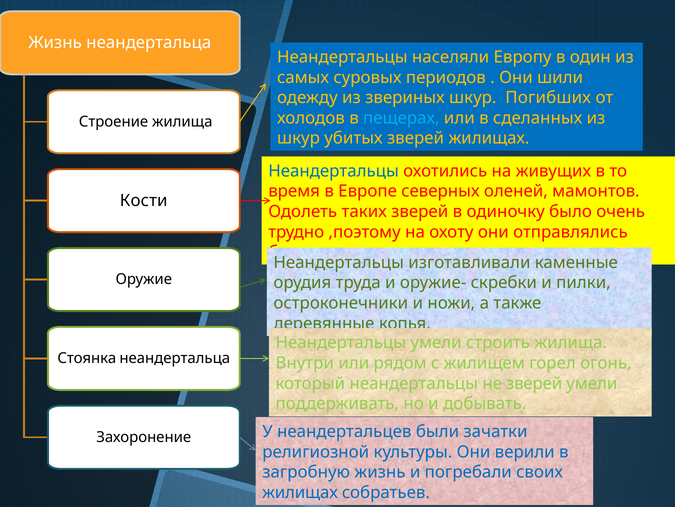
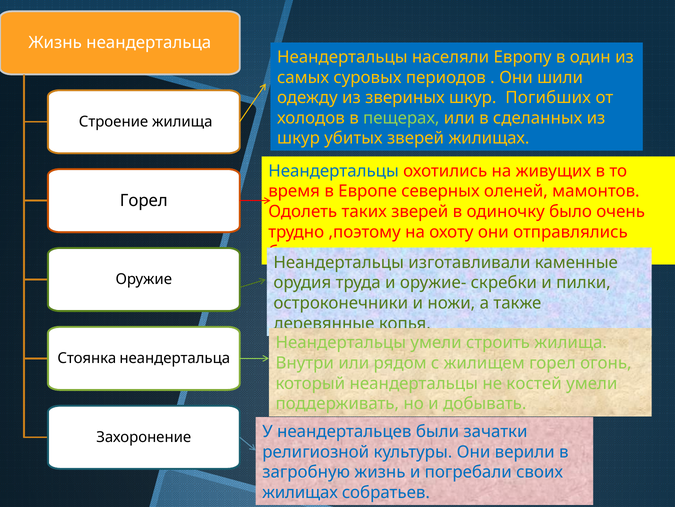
пещерах colour: light blue -> light green (401, 118)
Кости: Кости -> Горел (144, 200)
не зверей: зверей -> костей (534, 383)
